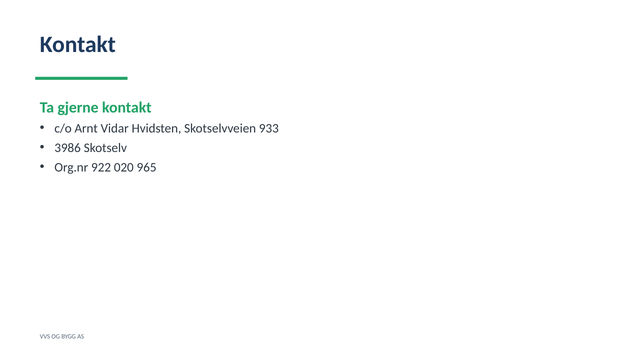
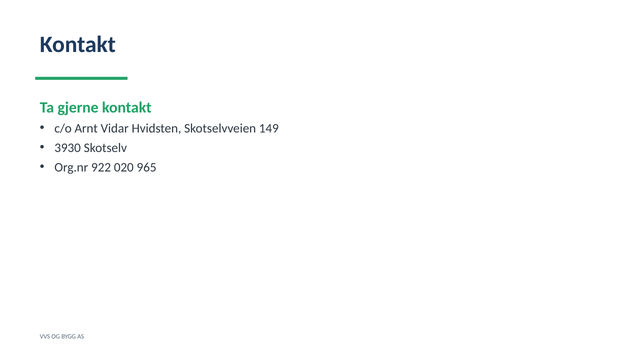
933: 933 -> 149 (269, 129)
3986: 3986 -> 3930 (68, 148)
